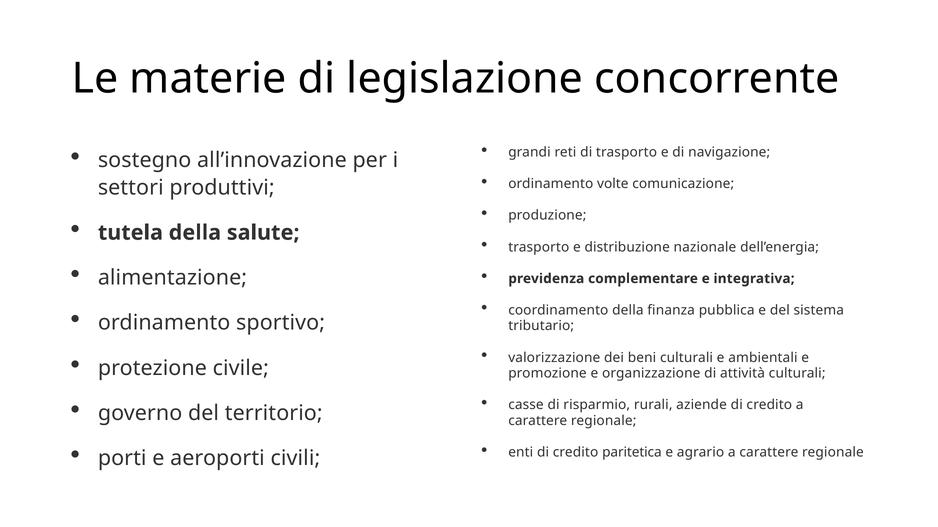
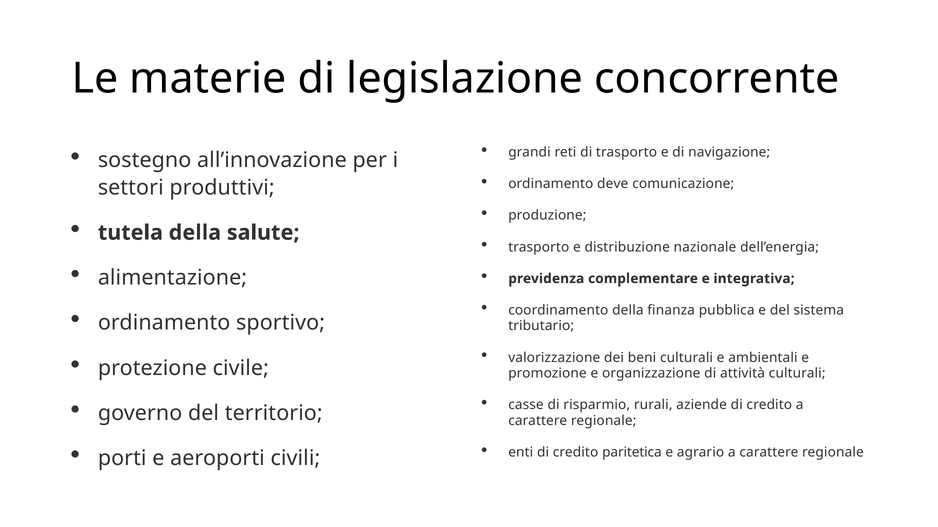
volte: volte -> deve (613, 184)
